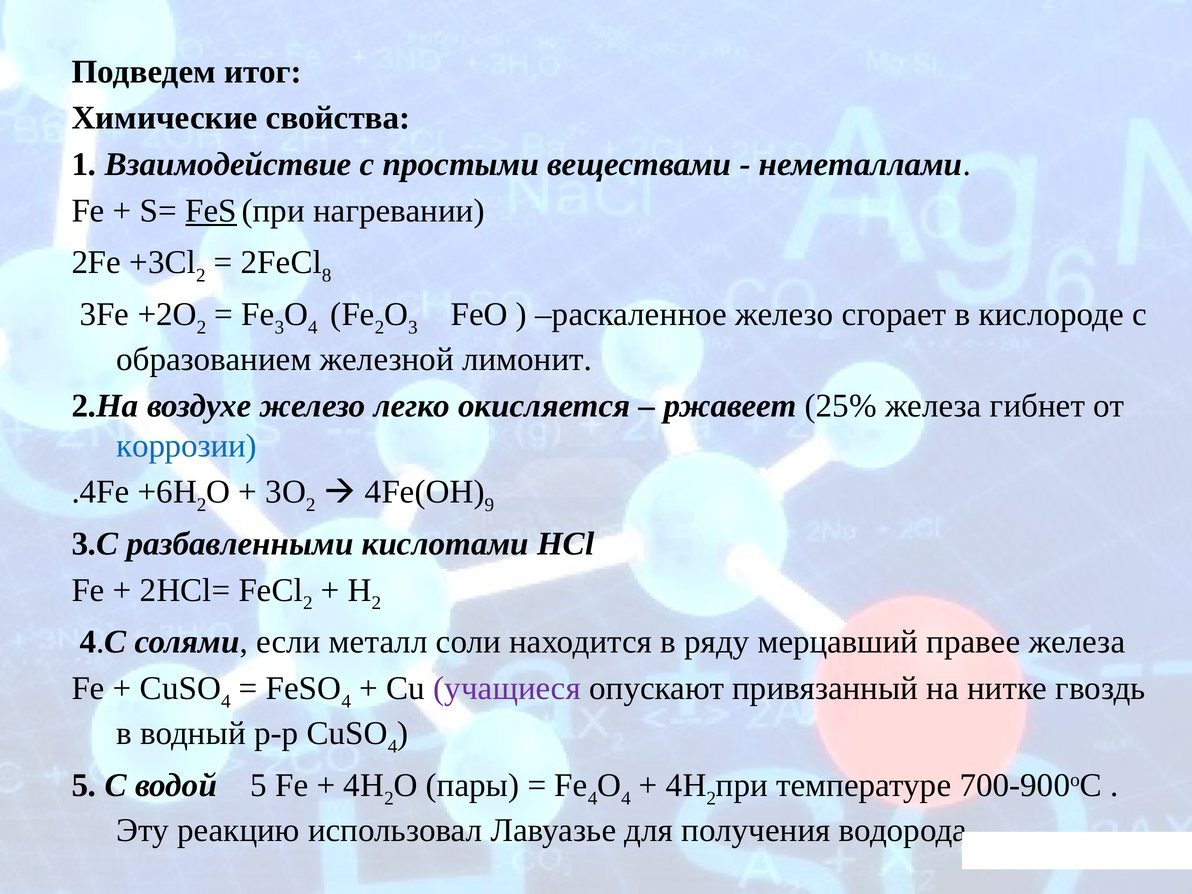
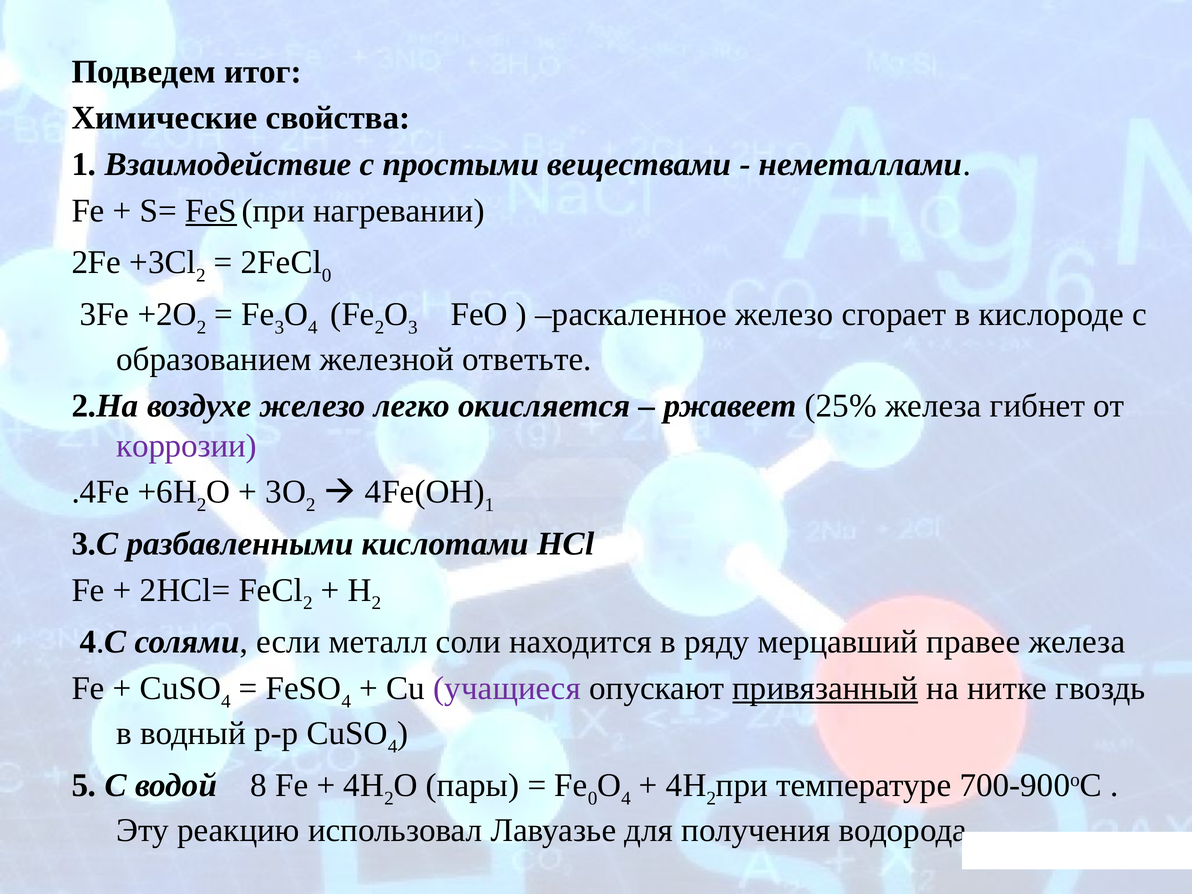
8: 8 -> 0 (327, 275)
лимонит: лимонит -> ответьте (527, 360)
коррозии colour: blue -> purple (186, 446)
9: 9 -> 1 (489, 505)
привязанный underline: none -> present (825, 688)
водой 5: 5 -> 8 (259, 785)
Fe 4: 4 -> 0 (593, 798)
